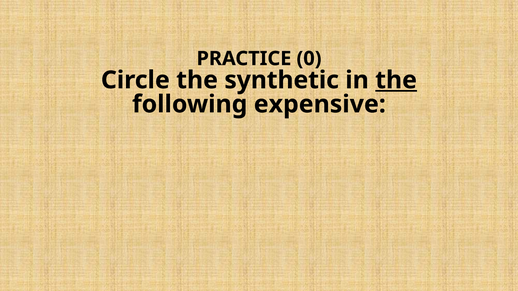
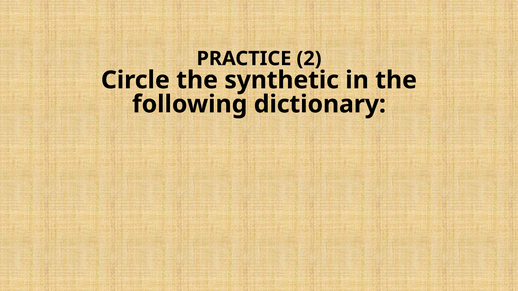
0: 0 -> 2 (309, 59)
the underline: present -> none (396, 80)
expensive: expensive -> dictionary (320, 104)
